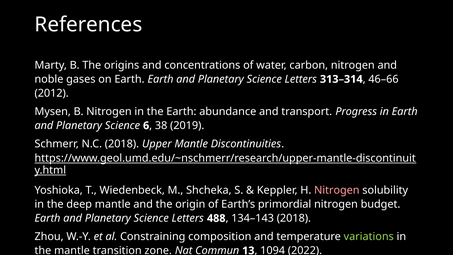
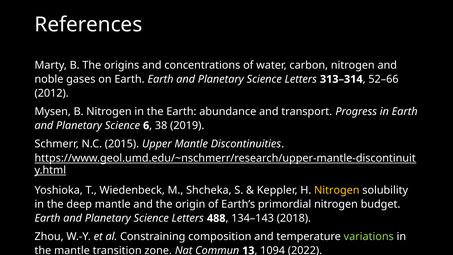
46–66: 46–66 -> 52–66 (383, 79)
N.C 2018: 2018 -> 2015 (122, 144)
Nitrogen colour: pink -> yellow (337, 190)
